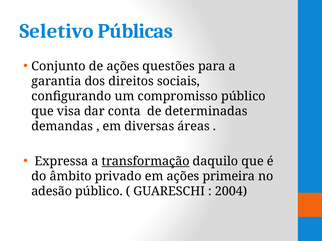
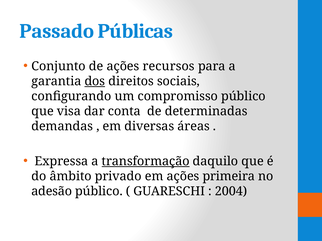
Seletivo: Seletivo -> Passado (57, 31)
questões: questões -> recursos (169, 66)
dos underline: none -> present (95, 81)
